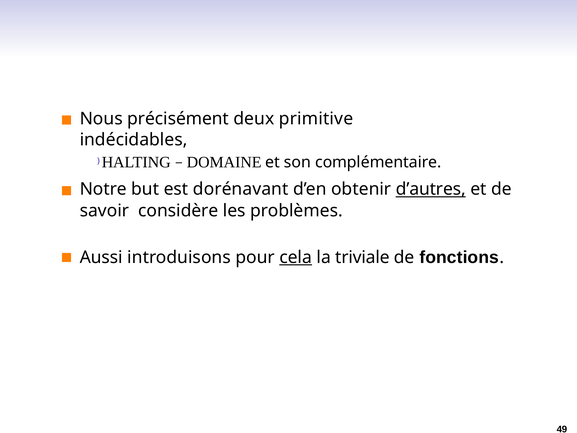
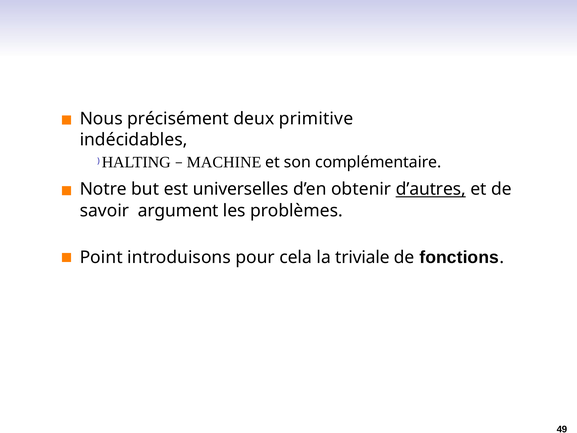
DOMAINE: DOMAINE -> MACHINE (224, 162)
dorénavant: dorénavant -> universelles (241, 189)
considère: considère -> argument (178, 211)
Aussi: Aussi -> Point (101, 257)
cela underline: present -> none (296, 257)
